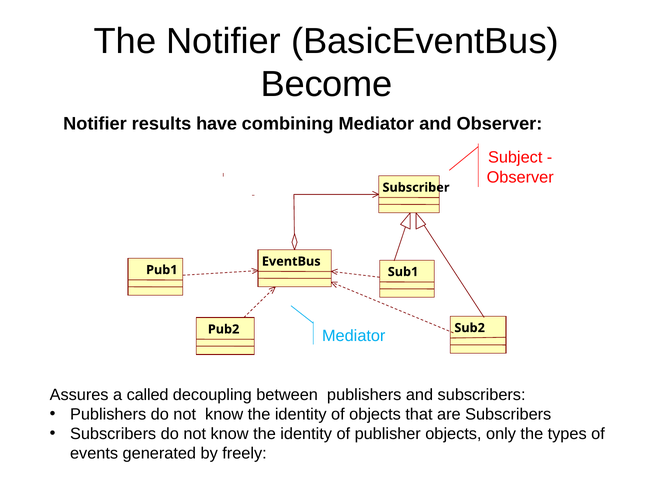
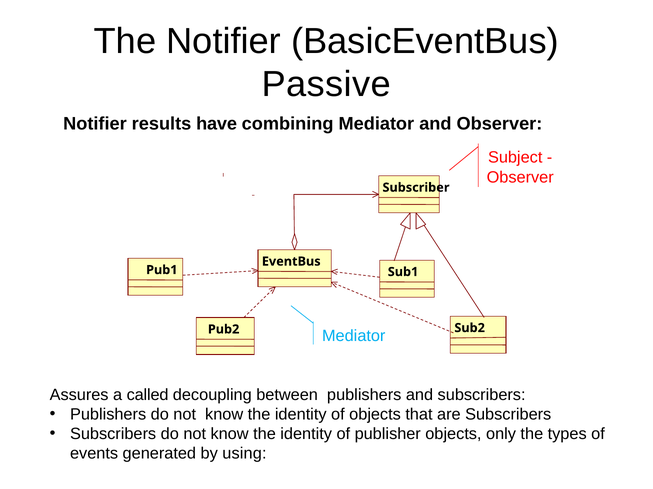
Become: Become -> Passive (326, 85)
freely: freely -> using (244, 454)
